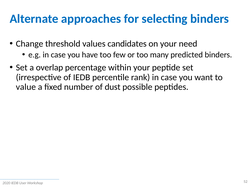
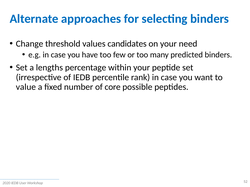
overlap: overlap -> lengths (49, 68)
dust: dust -> core (113, 87)
